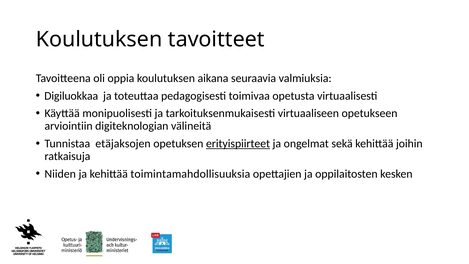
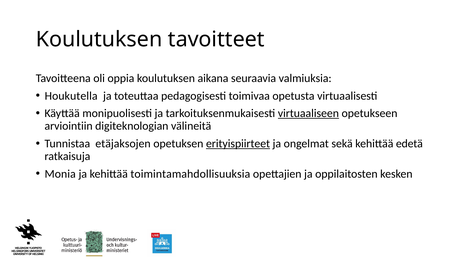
Digiluokkaa: Digiluokkaa -> Houkutella (71, 96)
virtuaaliseen underline: none -> present (308, 113)
joihin: joihin -> edetä (409, 144)
Niiden: Niiden -> Monia (60, 174)
